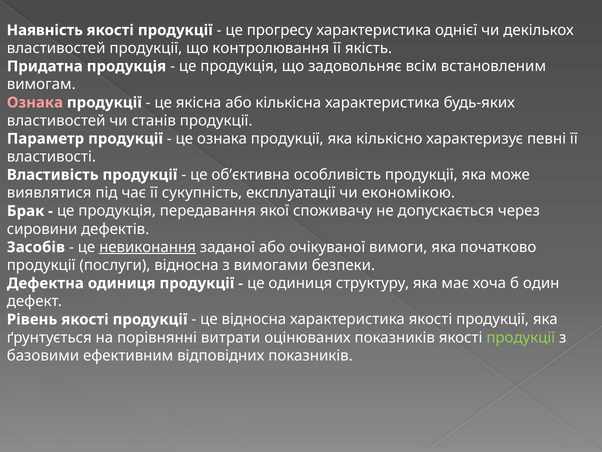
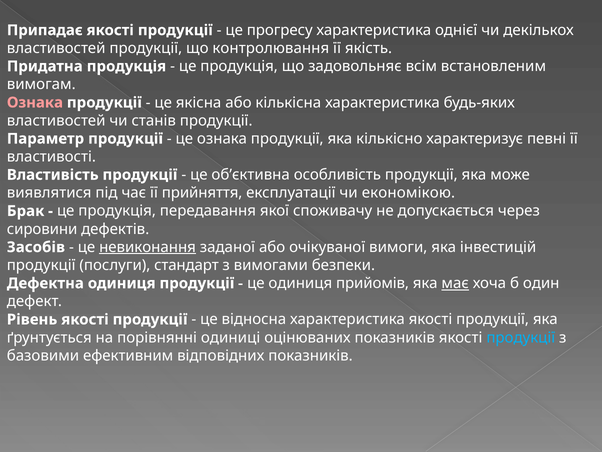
Наявність: Наявність -> Припадає (45, 30)
сукупність: сукупність -> прийняття (202, 193)
початково: початково -> інвестицій (498, 247)
послуги відносна: відносна -> стандарт (186, 265)
структуру: структуру -> прийомів (373, 283)
має underline: none -> present (455, 283)
витрати: витрати -> одиниці (231, 337)
продукції colour: light green -> light blue (521, 337)
